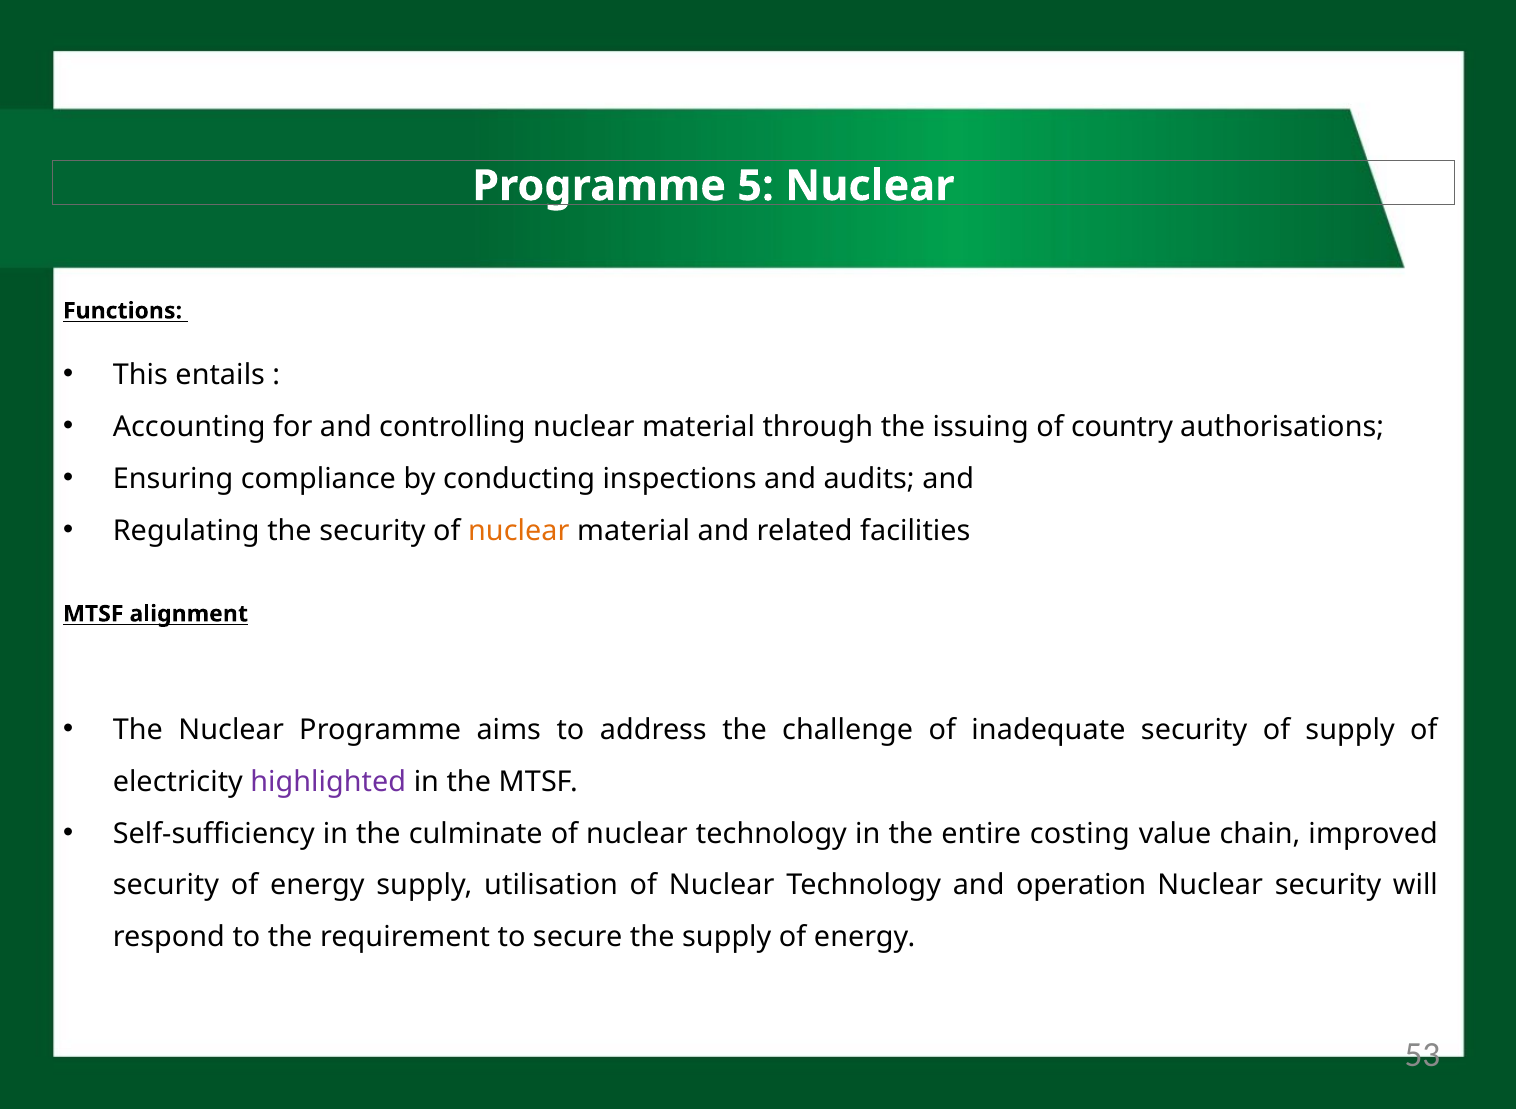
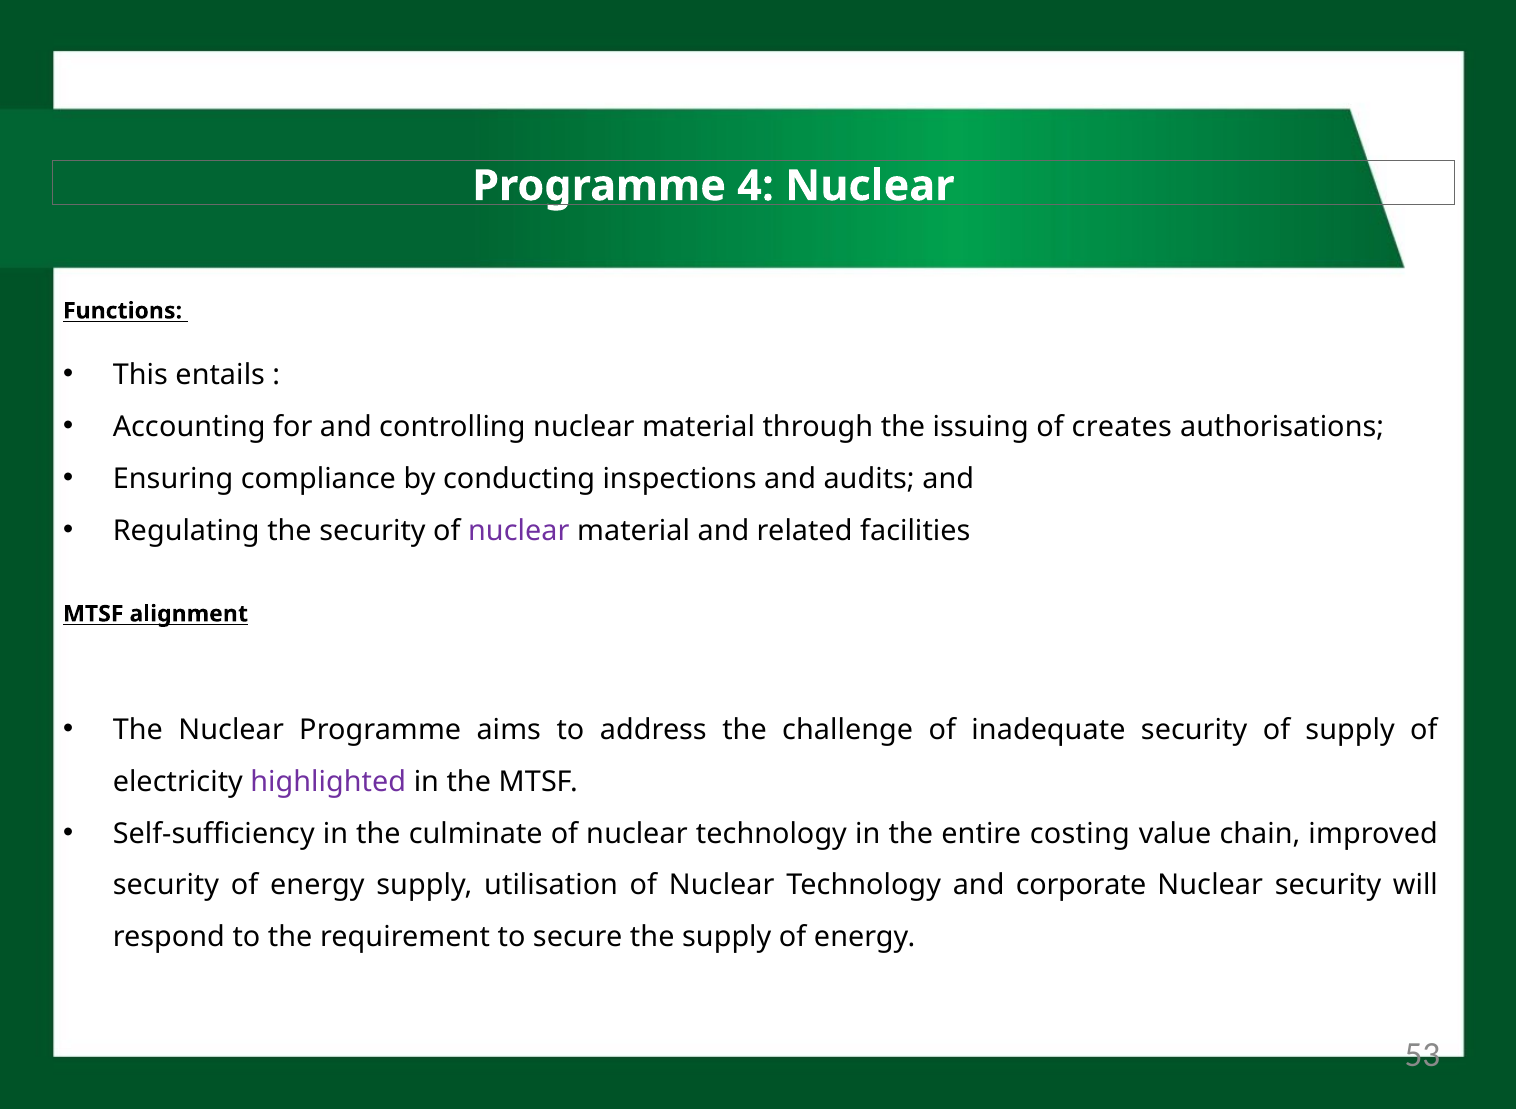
5: 5 -> 4 (756, 186)
country: country -> creates (1122, 427)
nuclear colour: orange -> purple (519, 531)
operation: operation -> corporate (1081, 885)
